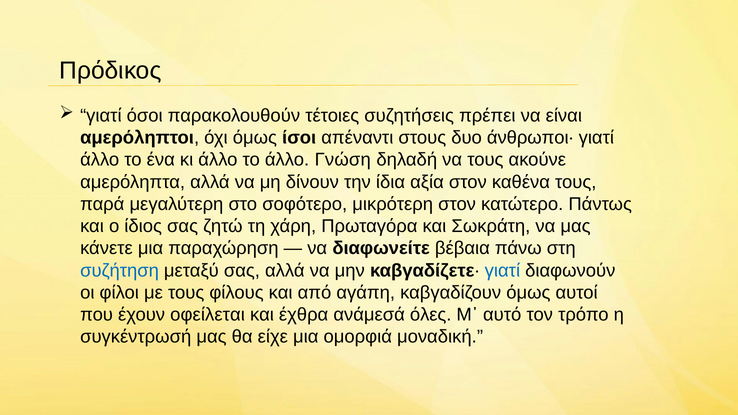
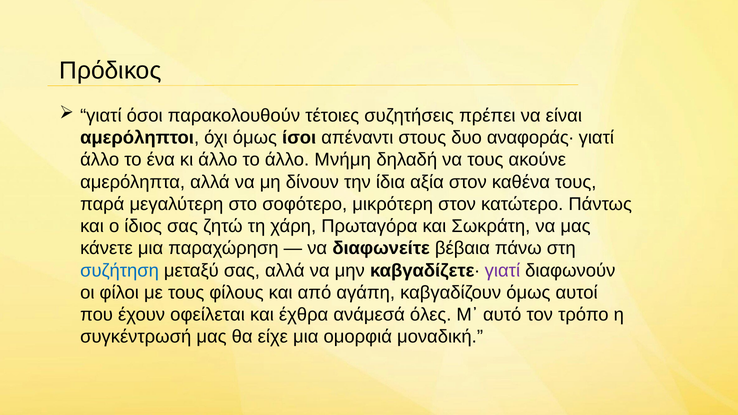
άνθρωποι·: άνθρωποι· -> αναφοράς· (530, 138)
Γνώση: Γνώση -> Μνήμη (343, 160)
γιατί colour: blue -> purple (502, 271)
